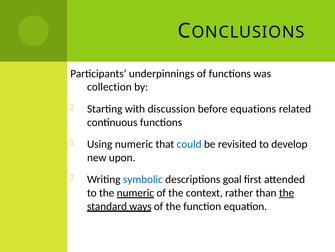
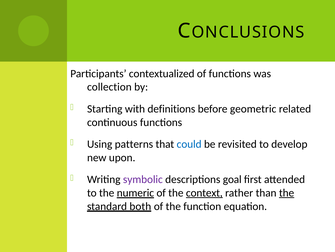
underpinnings: underpinnings -> contextualized (162, 73)
discussion: discussion -> definitions (171, 109)
equations: equations -> geometric (253, 109)
Using numeric: numeric -> patterns (134, 144)
symbolic colour: blue -> purple (143, 179)
context underline: none -> present (204, 192)
ways: ways -> both (140, 206)
